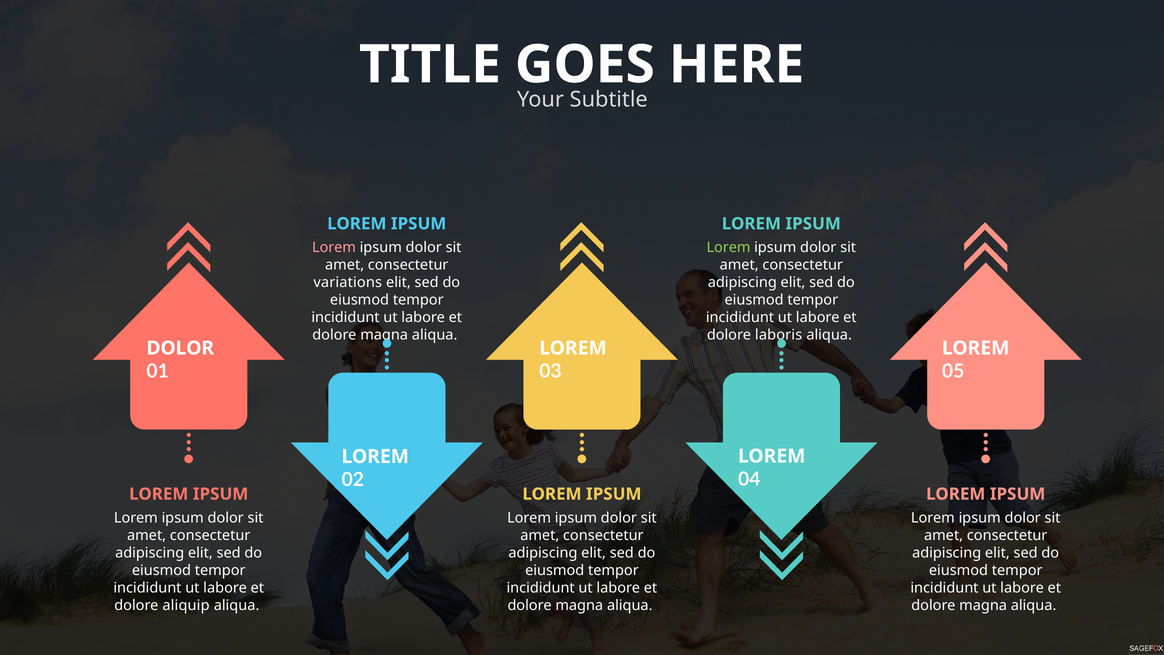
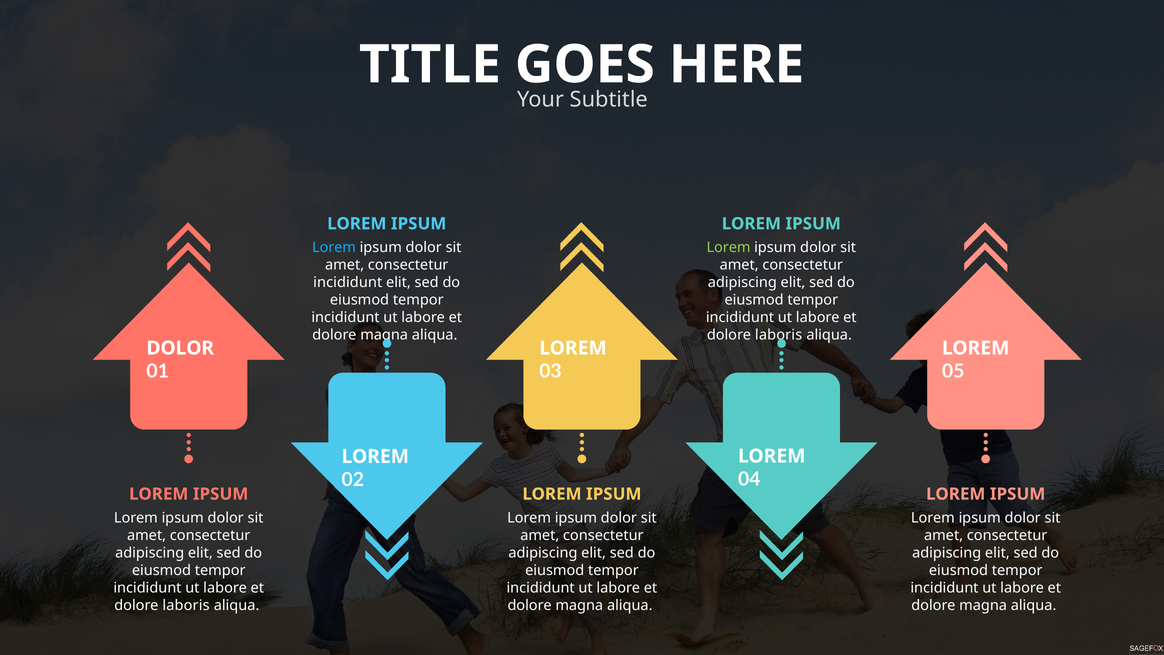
Lorem colour: pink -> light blue (334, 247)
variations: variations -> incididunt (348, 282)
aliquip: aliquip -> laboris (186, 605)
